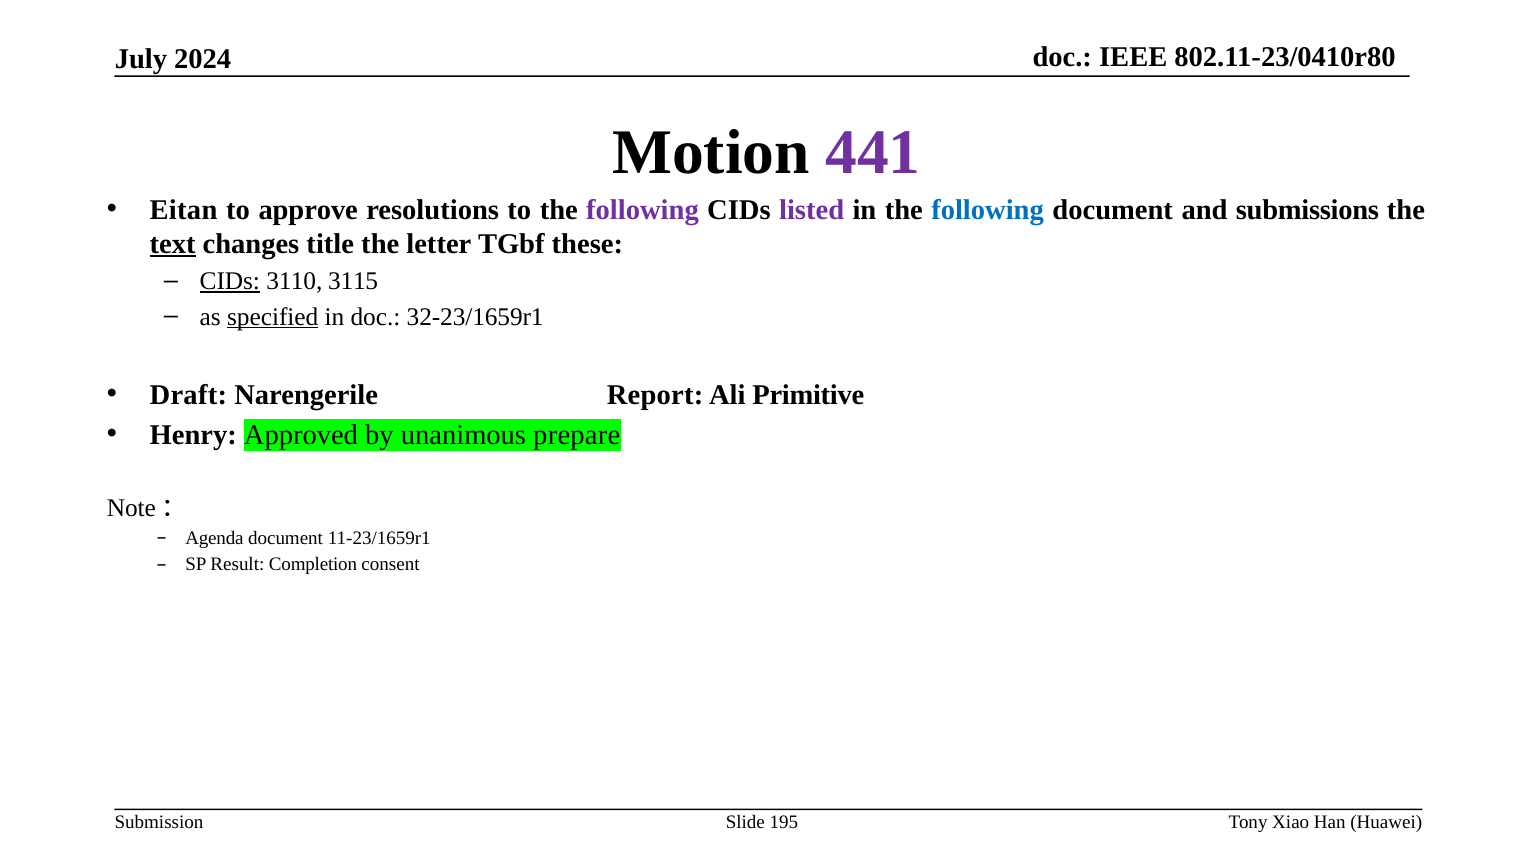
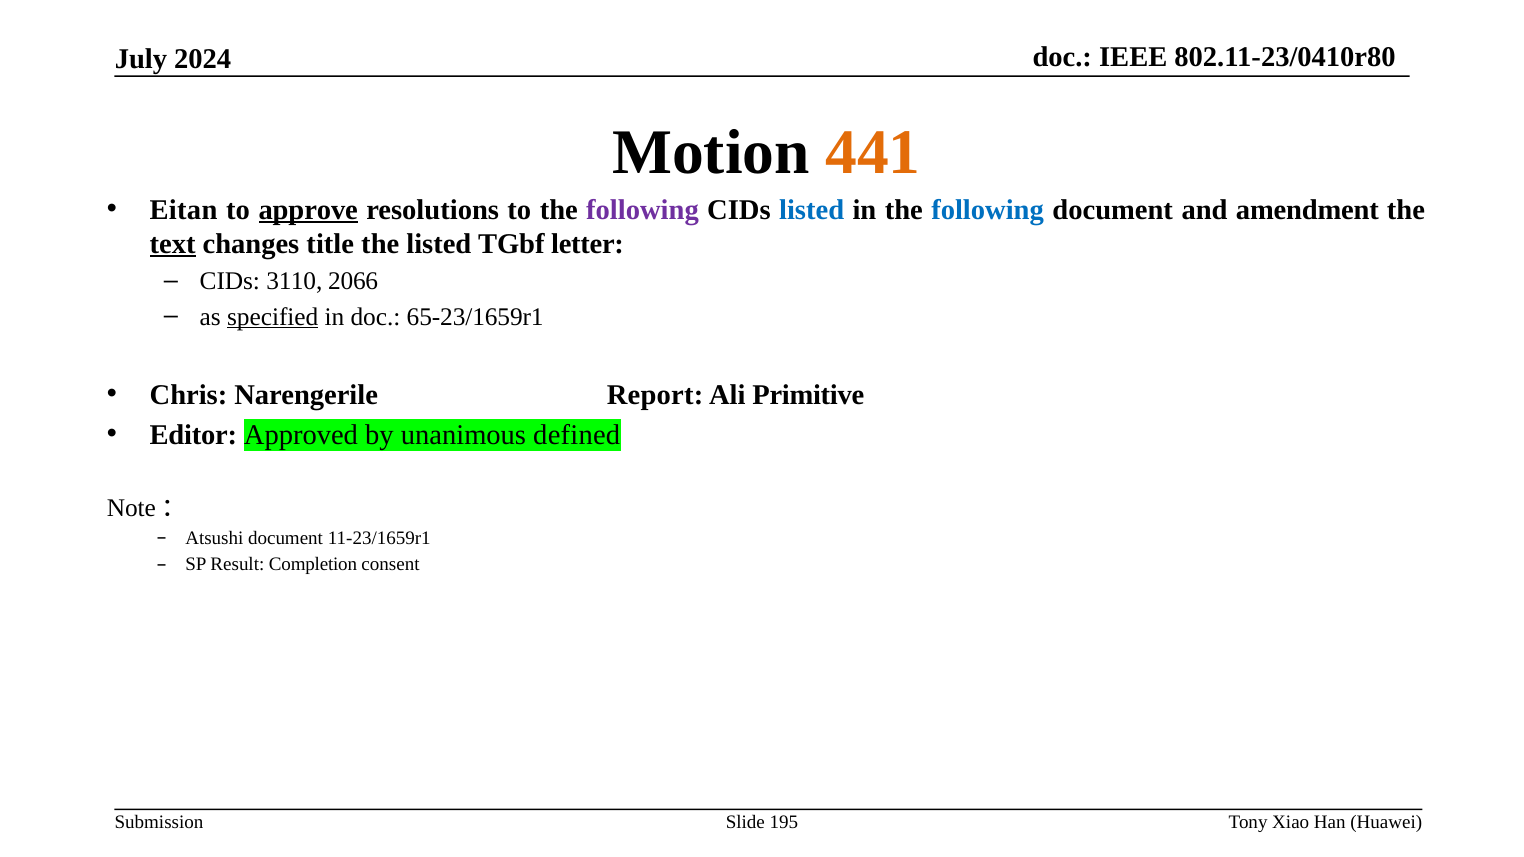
441 colour: purple -> orange (873, 153)
approve underline: none -> present (308, 210)
listed colour: purple -> blue (812, 210)
submissions: submissions -> amendment (1307, 210)
the letter: letter -> listed (439, 244)
these: these -> letter (588, 244)
CIDs underline: present -> none (230, 281)
3115: 3115 -> 2066 (353, 281)
32-23/1659r1: 32-23/1659r1 -> 65-23/1659r1 (475, 317)
Draft: Draft -> Chris (189, 395)
Henry: Henry -> Editor (193, 435)
prepare: prepare -> defined (577, 435)
Agenda: Agenda -> Atsushi (214, 538)
